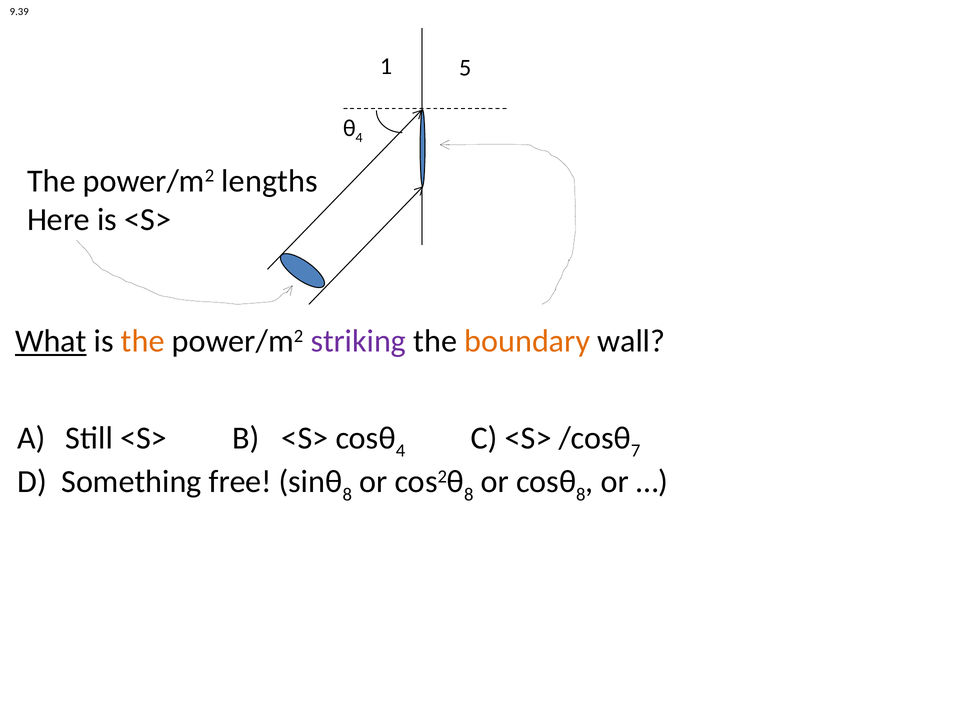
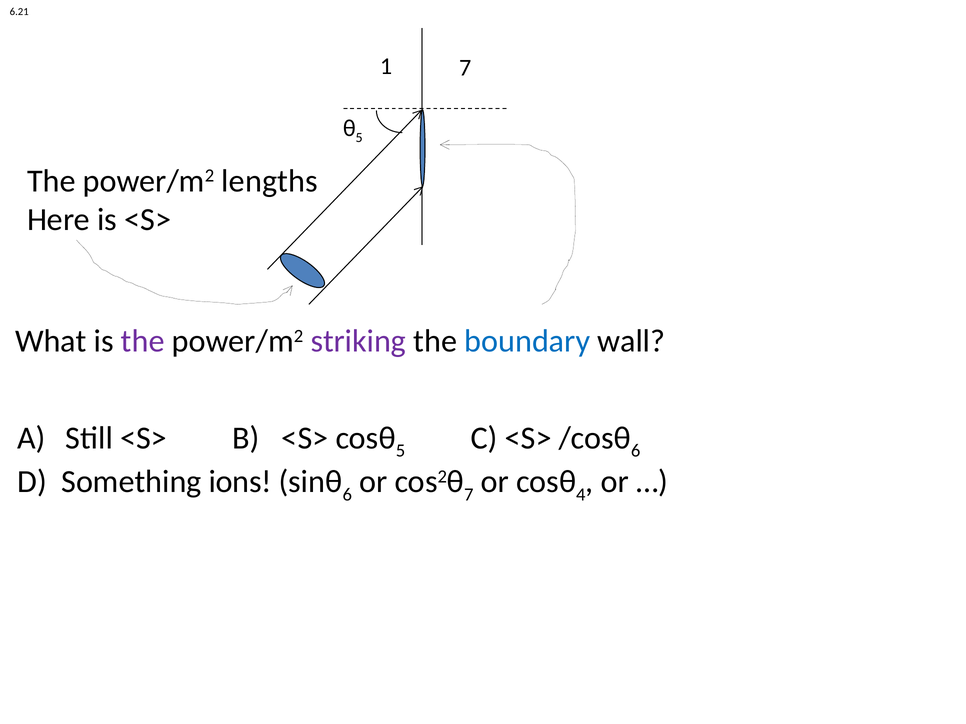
9.39: 9.39 -> 6.21 (19, 12)
1 5: 5 -> 7 (465, 68)
4: 4 -> 5 (359, 138)
What underline: present -> none (51, 342)
the colour: orange -> purple (143, 342)
boundary colour: orange -> blue (527, 342)
4: 4 -> 5 (401, 451)
7: 7 -> 6 (636, 451)
free: free -> ions (240, 482)
8: 8 -> 6 (347, 495)
8: 8 -> 7 (469, 495)
8: 8 -> 4 (581, 495)
